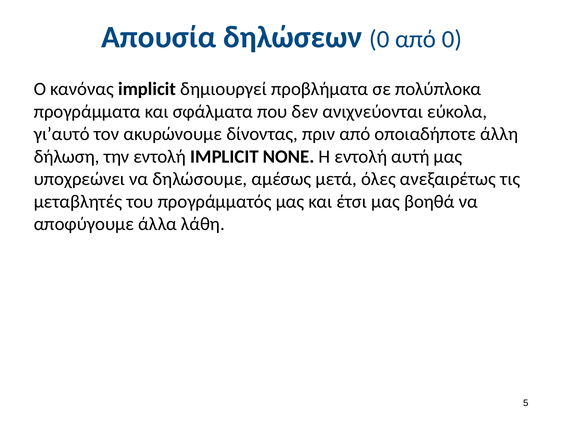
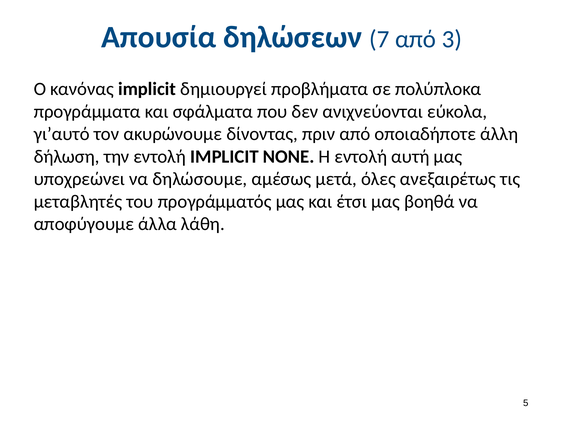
δηλώσεων 0: 0 -> 7 (379, 39)
από 0: 0 -> 3 (452, 39)
